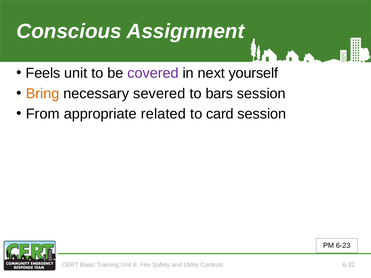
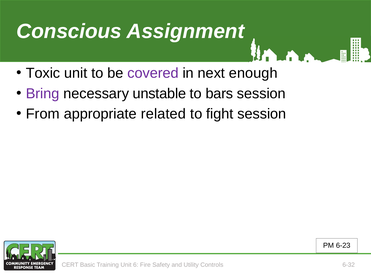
Feels: Feels -> Toxic (43, 73)
yourself: yourself -> enough (253, 73)
Bring colour: orange -> purple (43, 94)
severed: severed -> unstable (159, 94)
card: card -> fight (220, 114)
